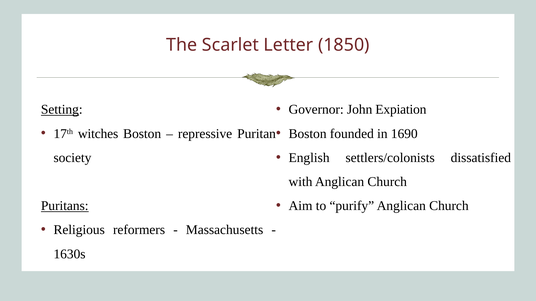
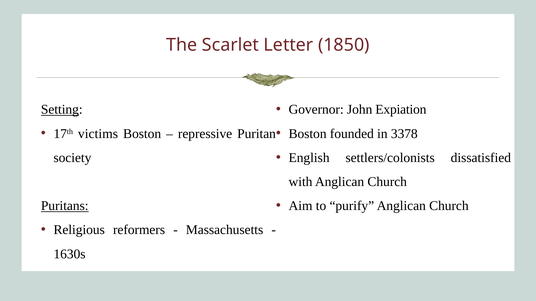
witches: witches -> victims (98, 134)
1690: 1690 -> 3378 (404, 134)
